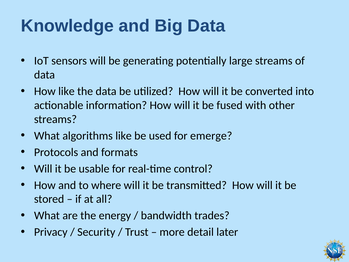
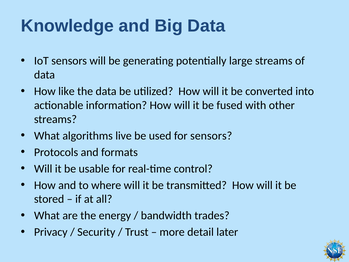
algorithms like: like -> live (124, 136)
for emerge: emerge -> sensors (211, 136)
